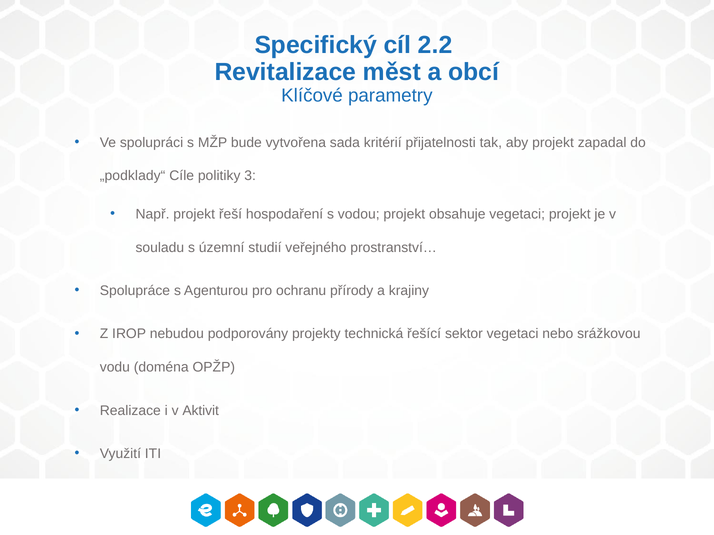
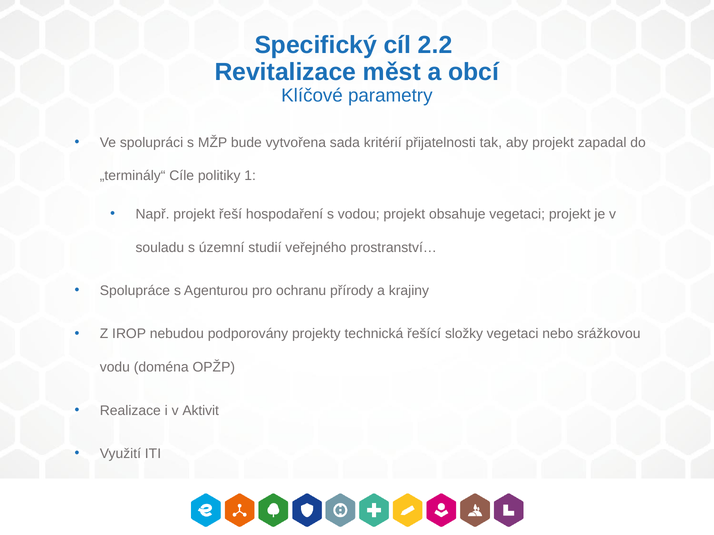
„podklady“: „podklady“ -> „terminály“ (133, 176)
3: 3 -> 1 (250, 176)
sektor: sektor -> složky (464, 334)
